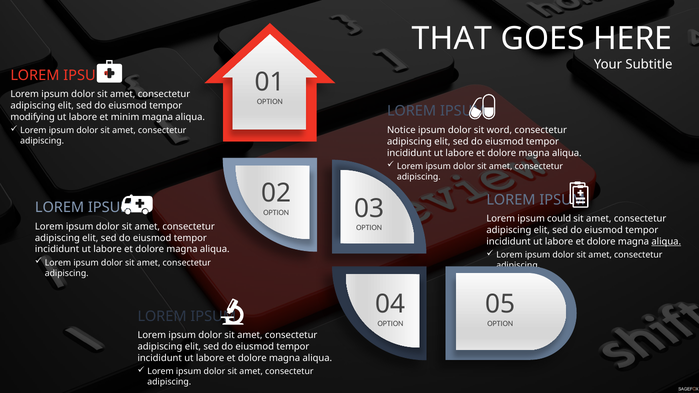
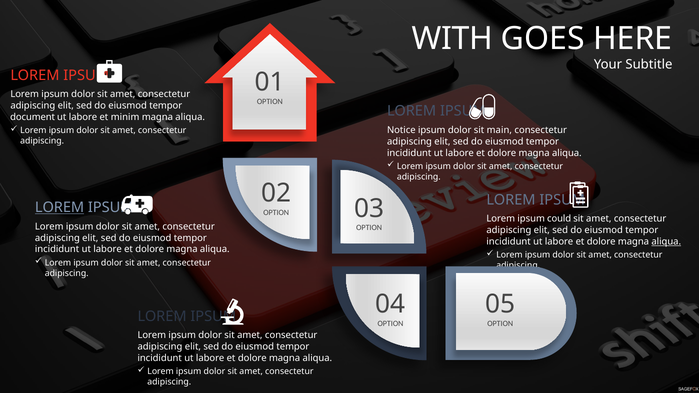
THAT: THAT -> WITH (452, 39)
modifying: modifying -> document (33, 117)
word: word -> main (499, 130)
LOREM underline: none -> present (60, 208)
